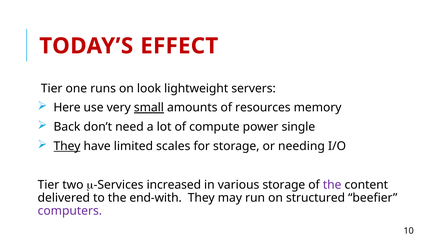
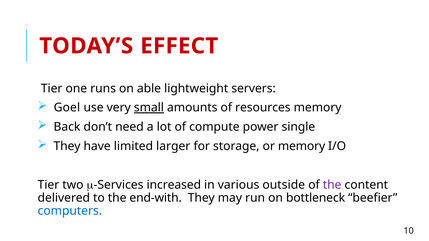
look: look -> able (149, 88)
Here: Here -> Goel (67, 108)
They underline: present -> none (67, 146)
scales: scales -> larger (173, 146)
or needing: needing -> memory (302, 146)
various storage: storage -> outside (284, 185)
structured: structured -> bottleneck (316, 198)
computers colour: purple -> blue (70, 211)
